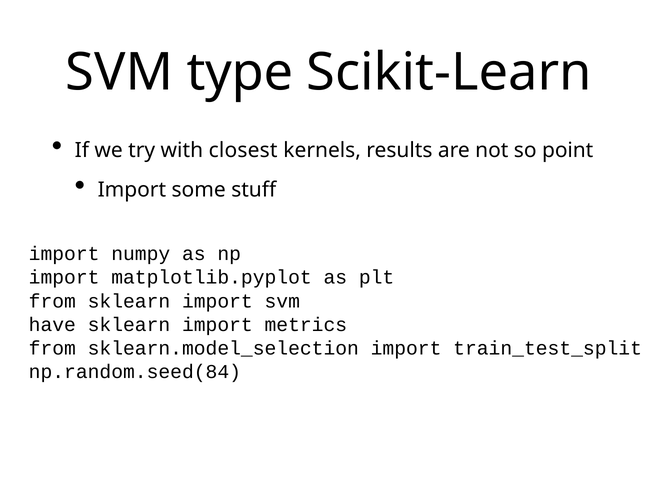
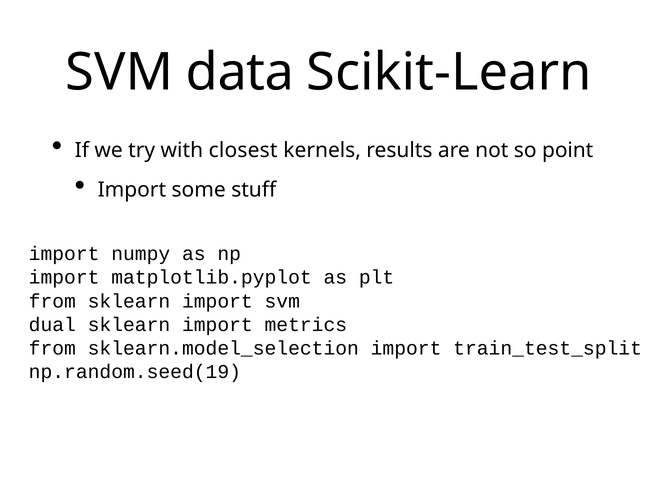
type: type -> data (240, 72)
have: have -> dual (52, 325)
np.random.seed(84: np.random.seed(84 -> np.random.seed(19 (135, 372)
